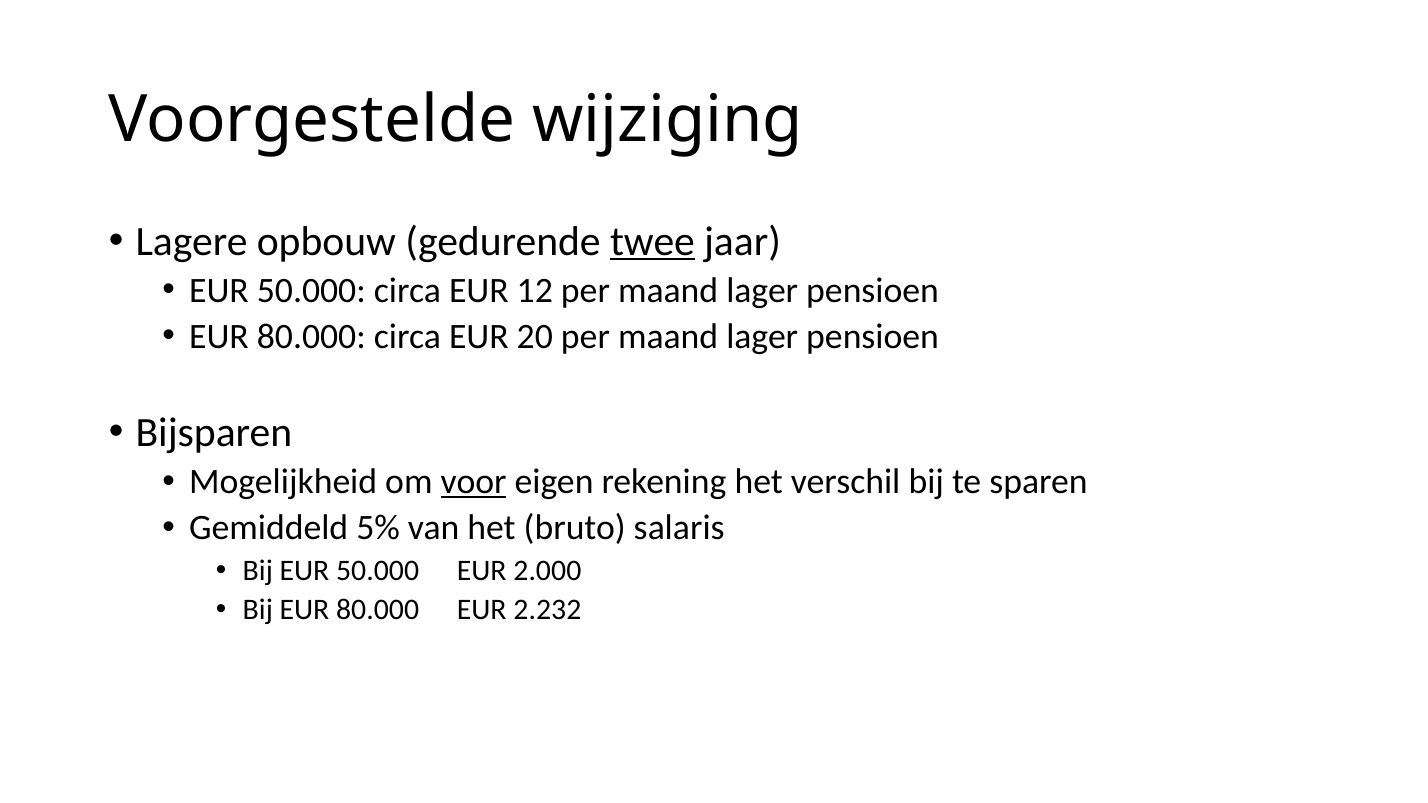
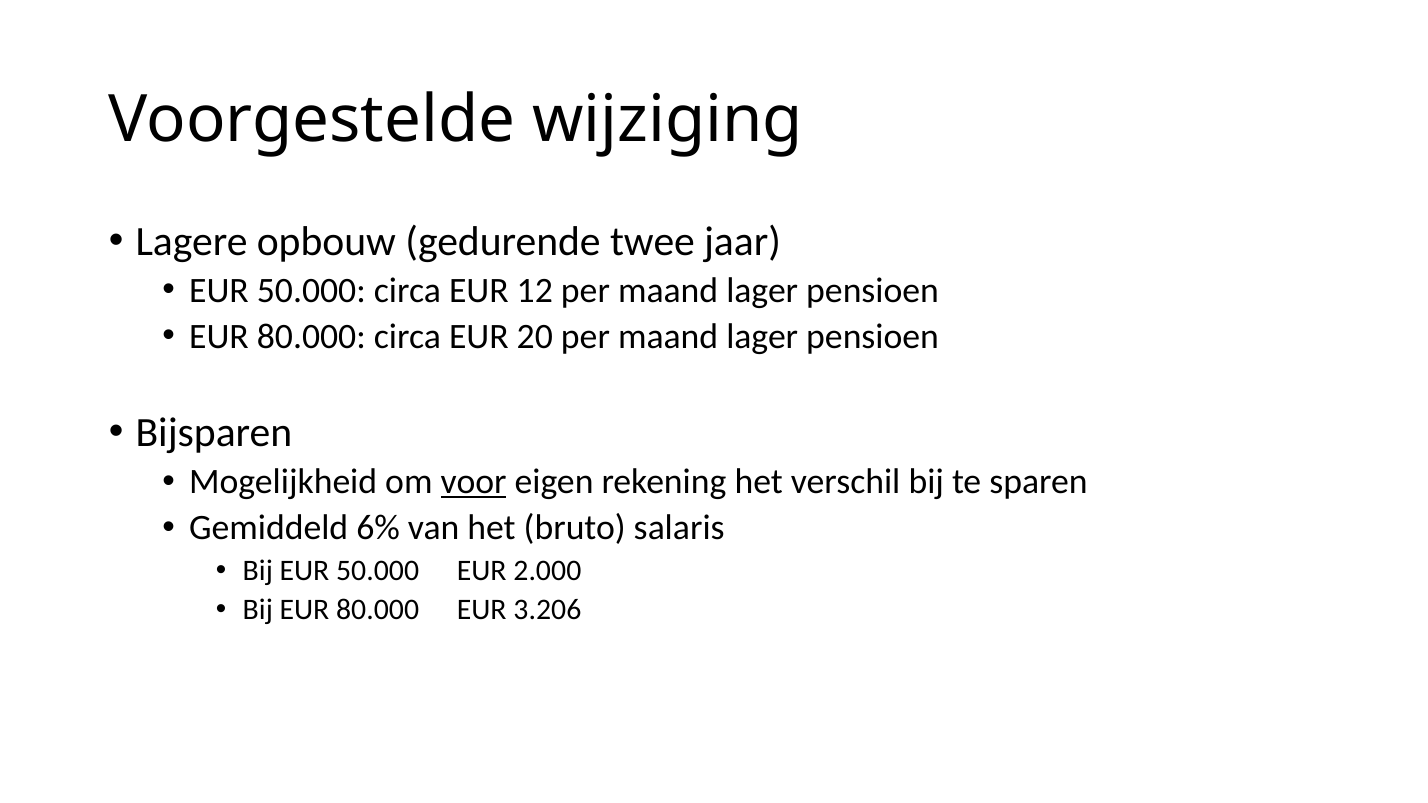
twee underline: present -> none (652, 241)
5%: 5% -> 6% (378, 528)
2.232: 2.232 -> 3.206 (547, 610)
